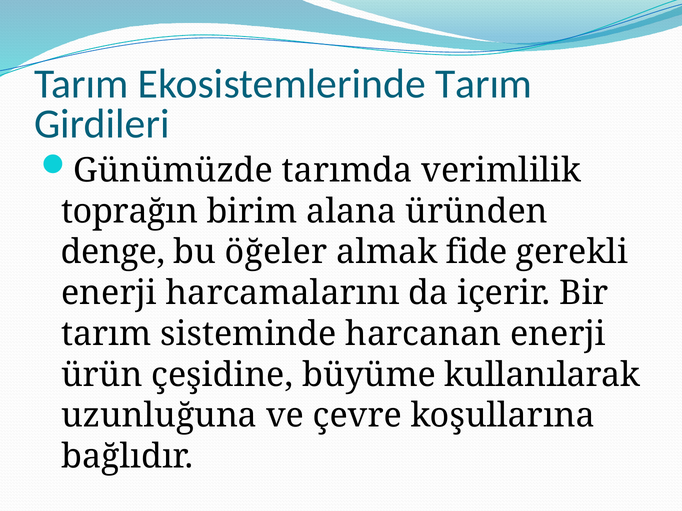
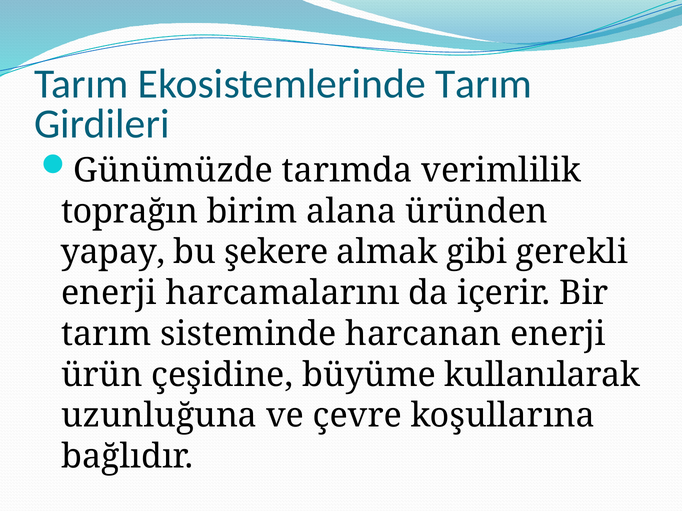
denge: denge -> yapay (113, 252)
öğeler: öğeler -> şekere (276, 252)
fide: fide -> gibi (477, 252)
